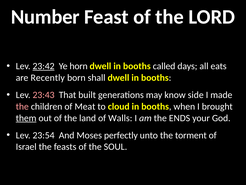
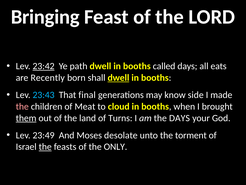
Number: Number -> Bringing (45, 17)
horn: horn -> path (79, 66)
dwell underline: none -> present (118, 78)
23:43 colour: pink -> light blue (44, 95)
built: built -> final (87, 95)
Walls: Walls -> Turns (120, 118)
the ENDS: ENDS -> DAYS (179, 118)
23:54: 23:54 -> 23:49 (44, 135)
perfectly: perfectly -> desolate (121, 135)
the underline: none -> present (45, 146)
SOUL: SOUL -> ONLY (116, 146)
